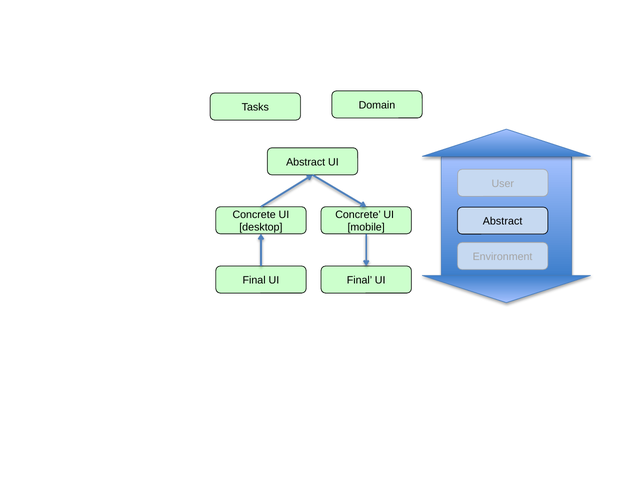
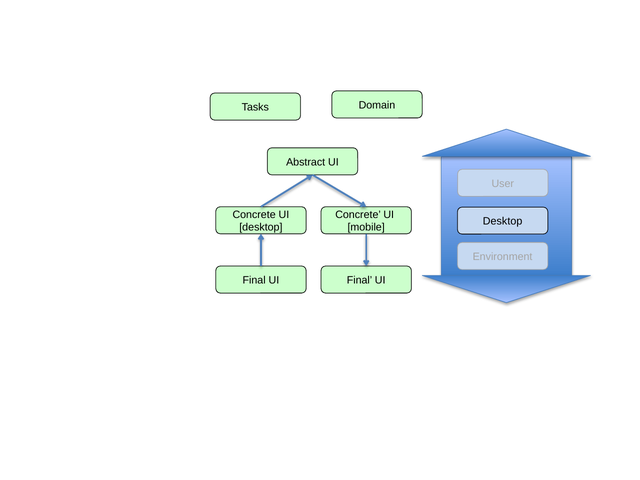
Abstract: Abstract -> Desktop (503, 221)
